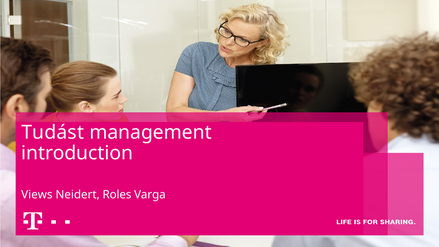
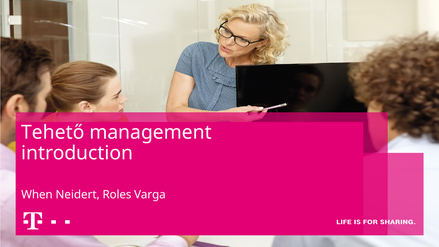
Tudást: Tudást -> Tehető (53, 132)
Views: Views -> When (37, 195)
